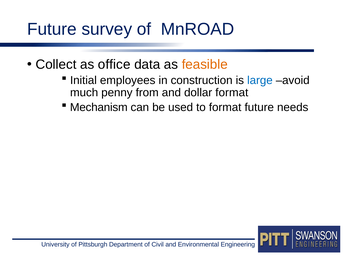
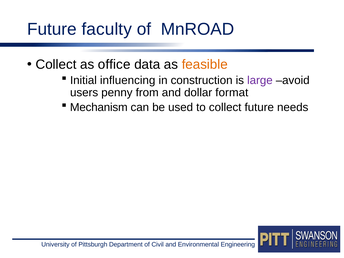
survey: survey -> faculty (107, 29)
employees: employees -> influencing (128, 80)
large colour: blue -> purple (260, 80)
much: much -> users (84, 93)
to format: format -> collect (225, 107)
